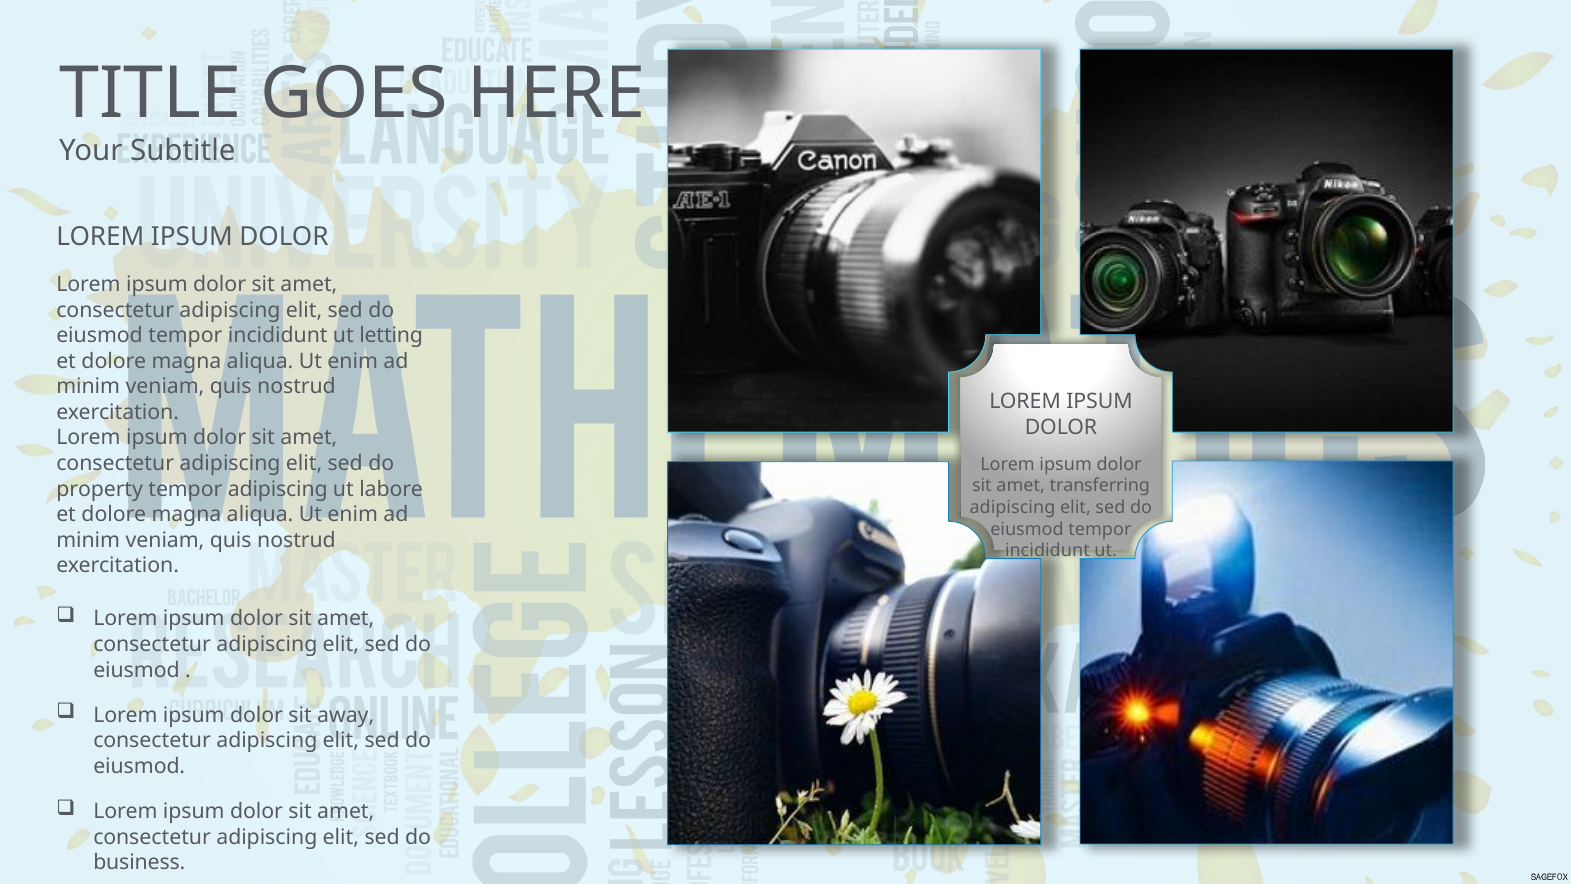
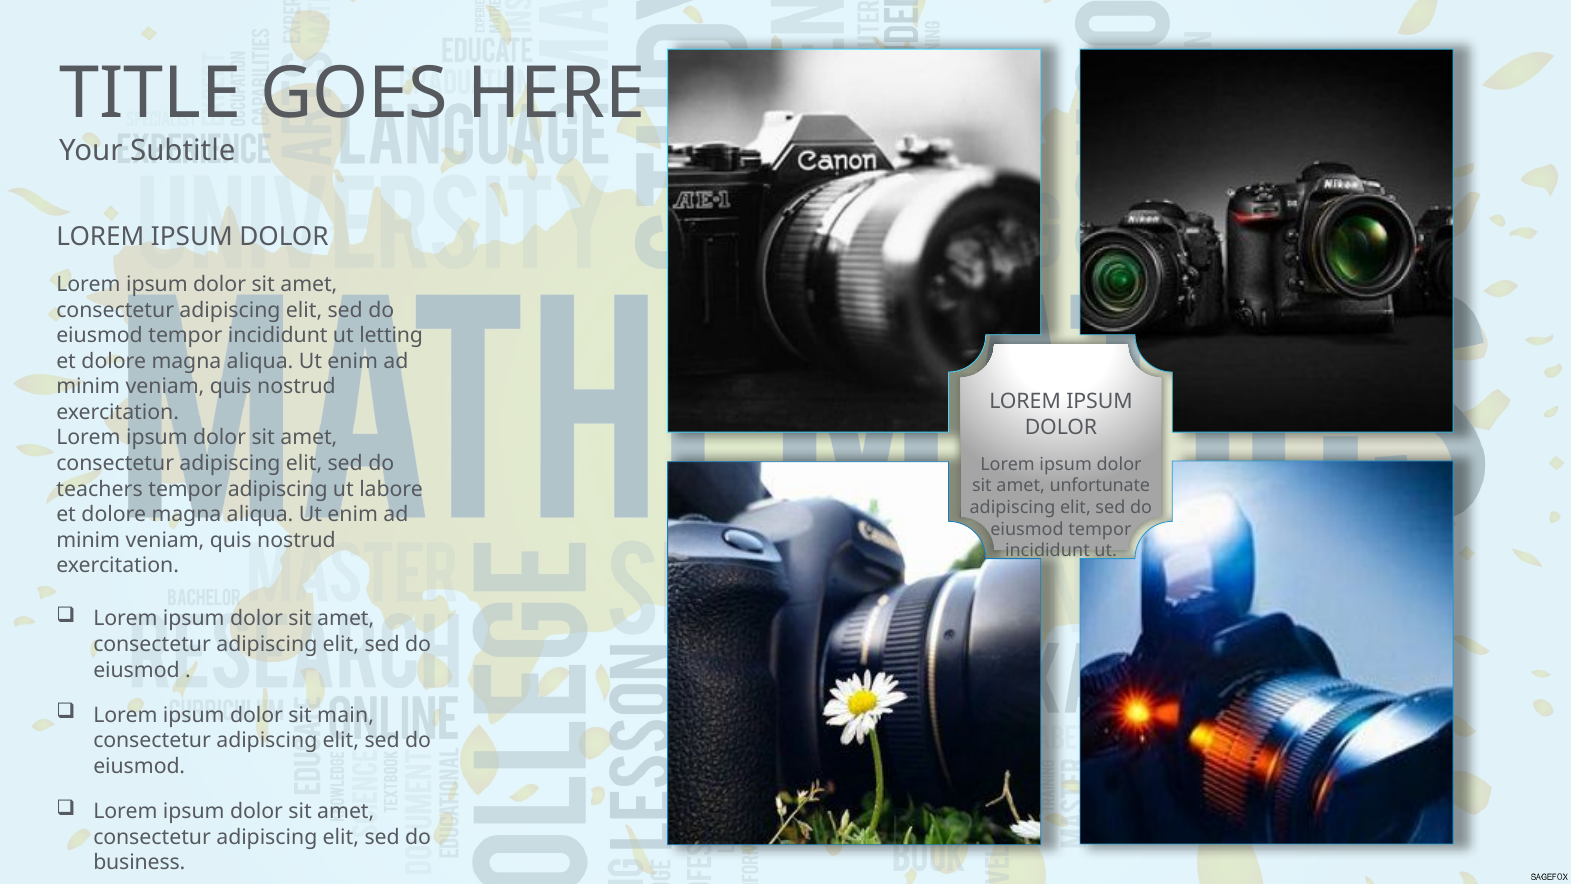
transferring: transferring -> unfortunate (1100, 486)
property: property -> teachers (100, 489)
away: away -> main (346, 715)
